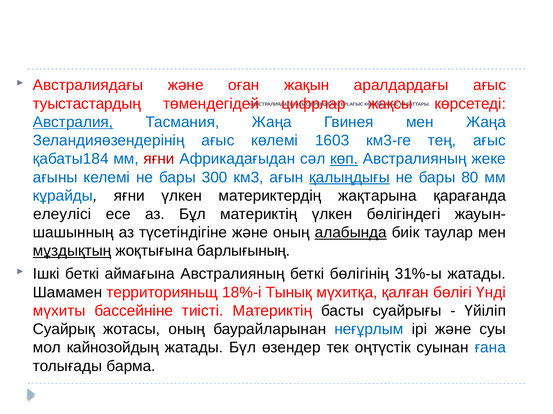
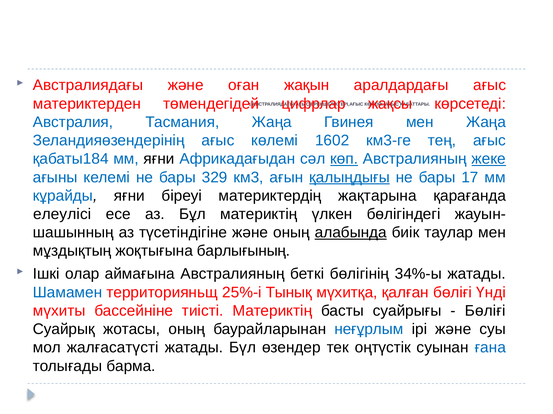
туыстастардың: туыстастардың -> материктерден (87, 104)
Австралия underline: present -> none (73, 122)
1603: 1603 -> 1602 (332, 141)
яғни colour: red -> black (159, 159)
жеке underline: none -> present (489, 159)
300: 300 -> 329 (215, 178)
80: 80 -> 17 (470, 178)
яғни үлкен: үлкен -> біреуі (182, 196)
мұздықтың underline: present -> none (72, 251)
Ішкі беткі: беткі -> олар (82, 274)
31%-ы: 31%-ы -> 34%-ы (418, 274)
Шамамен colour: black -> blue (68, 293)
18%-і: 18%-і -> 25%-і (242, 293)
Үйіліп: Үйіліп -> Бөліғі (485, 311)
кайнозойдың: кайнозойдың -> жалғасатүсті (113, 348)
